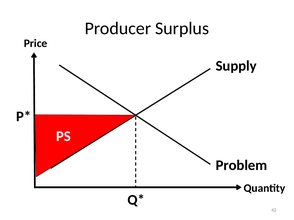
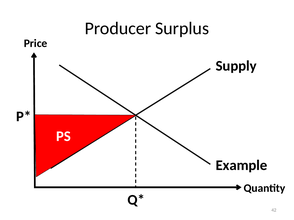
Problem: Problem -> Example (242, 166)
